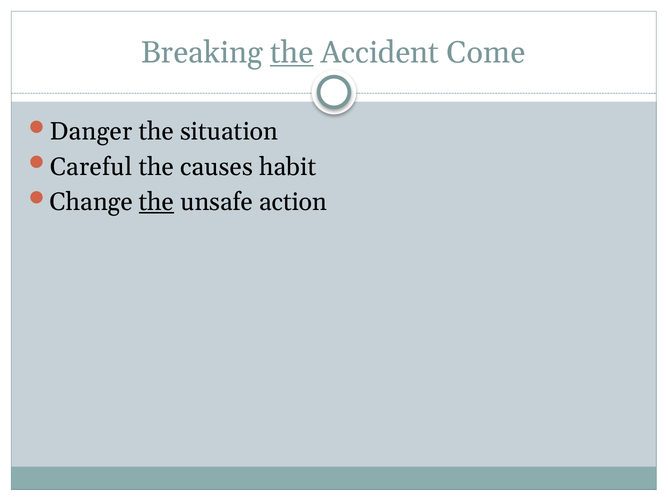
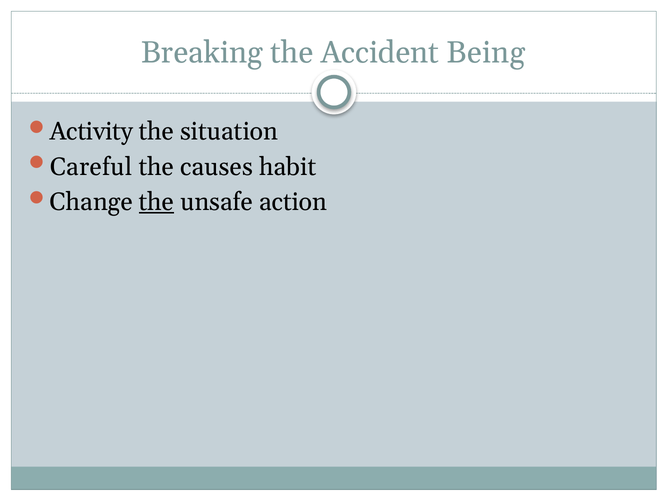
the underline: present -> none (292, 53)
Come: Come -> Being (486, 53)
Danger: Danger -> Activity (91, 132)
